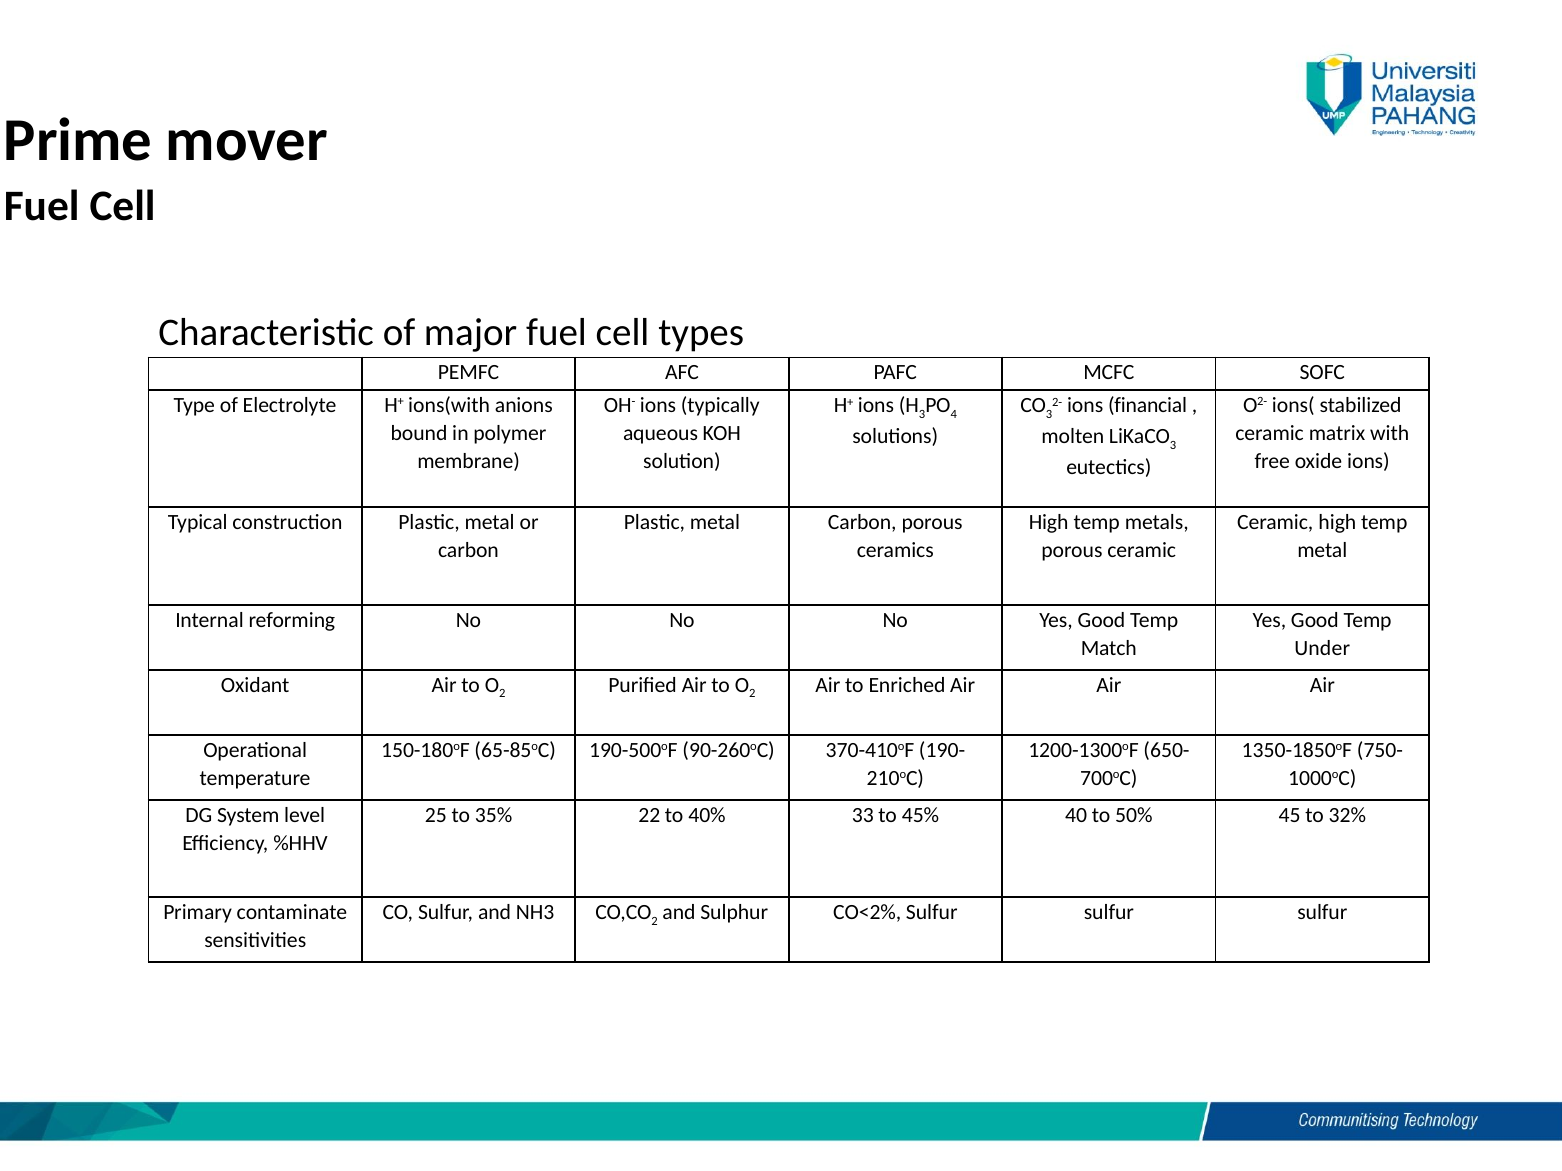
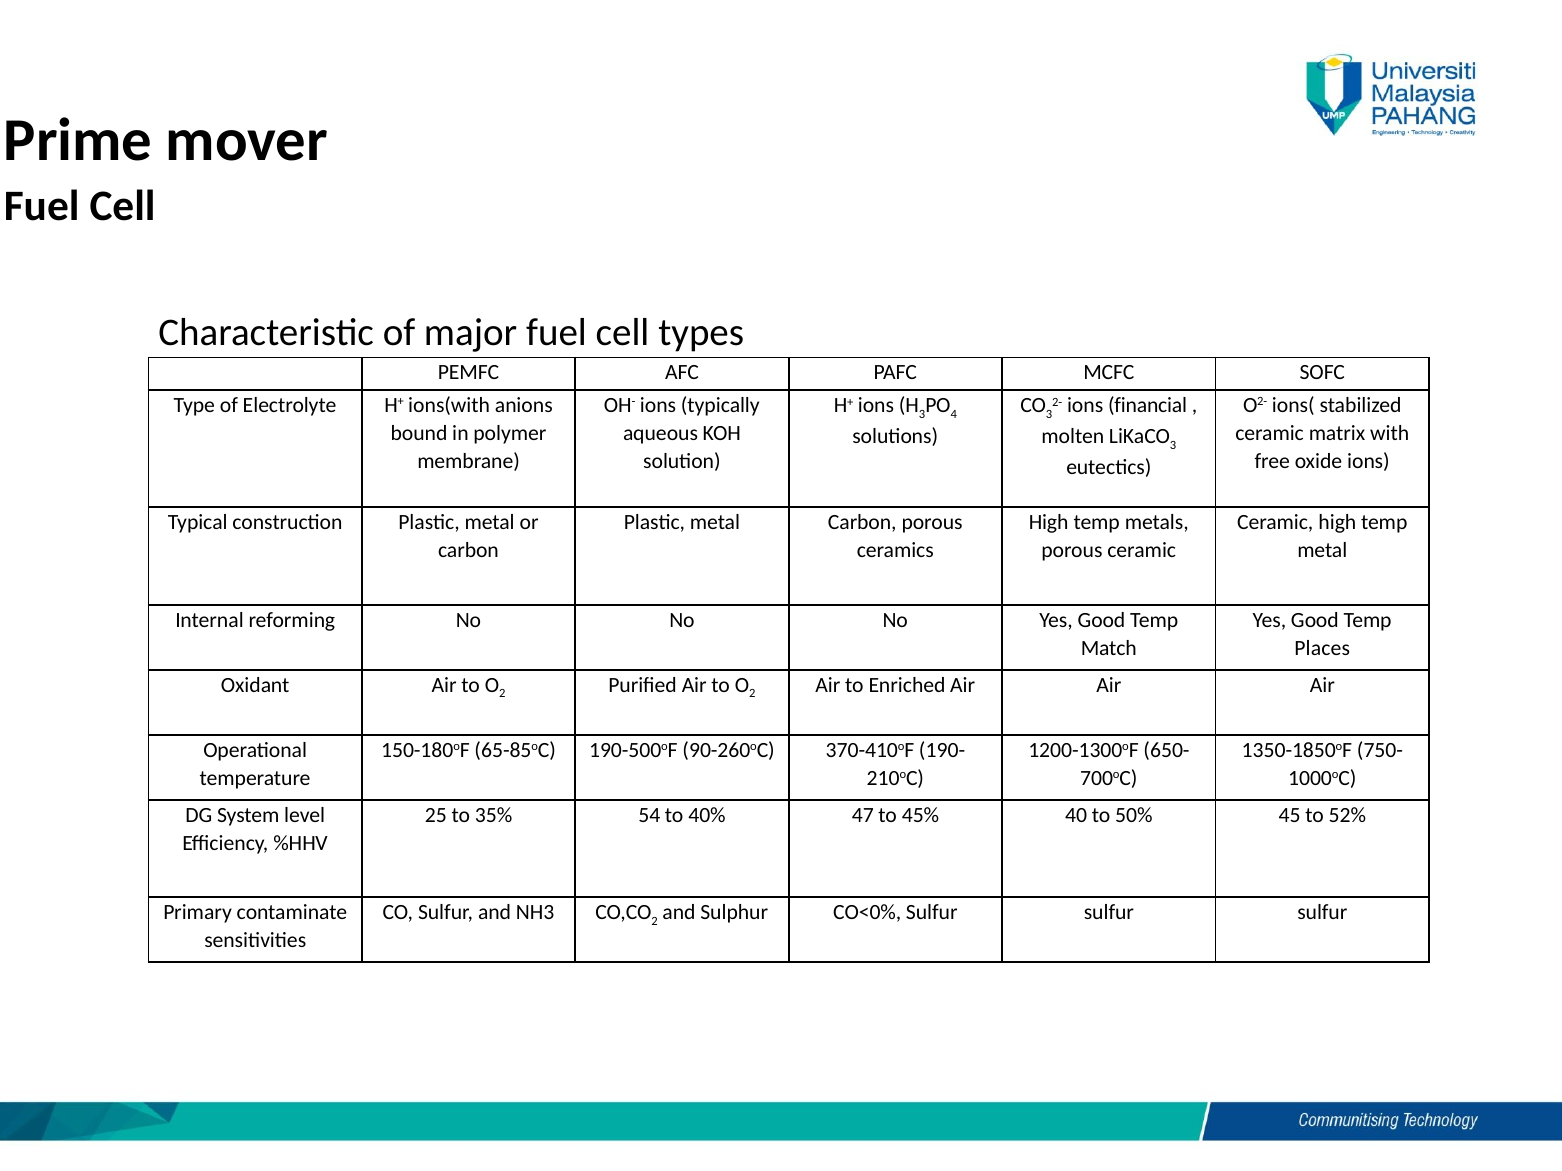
Under: Under -> Places (1322, 648)
22: 22 -> 54 (649, 815)
33: 33 -> 47 (863, 815)
32%: 32% -> 52% (1347, 815)
CO<2%: CO<2% -> CO<0% (867, 913)
